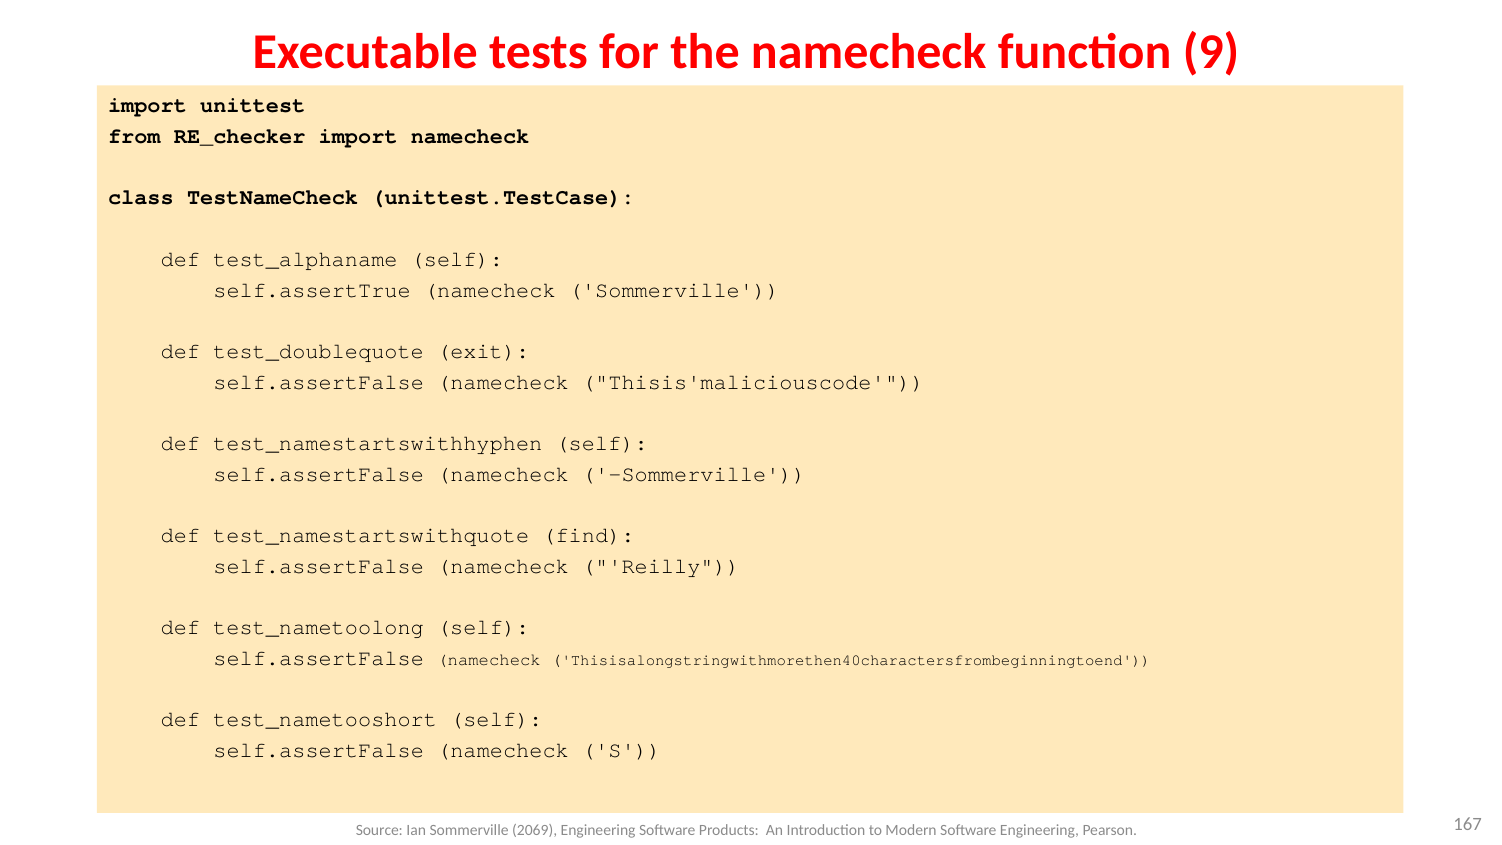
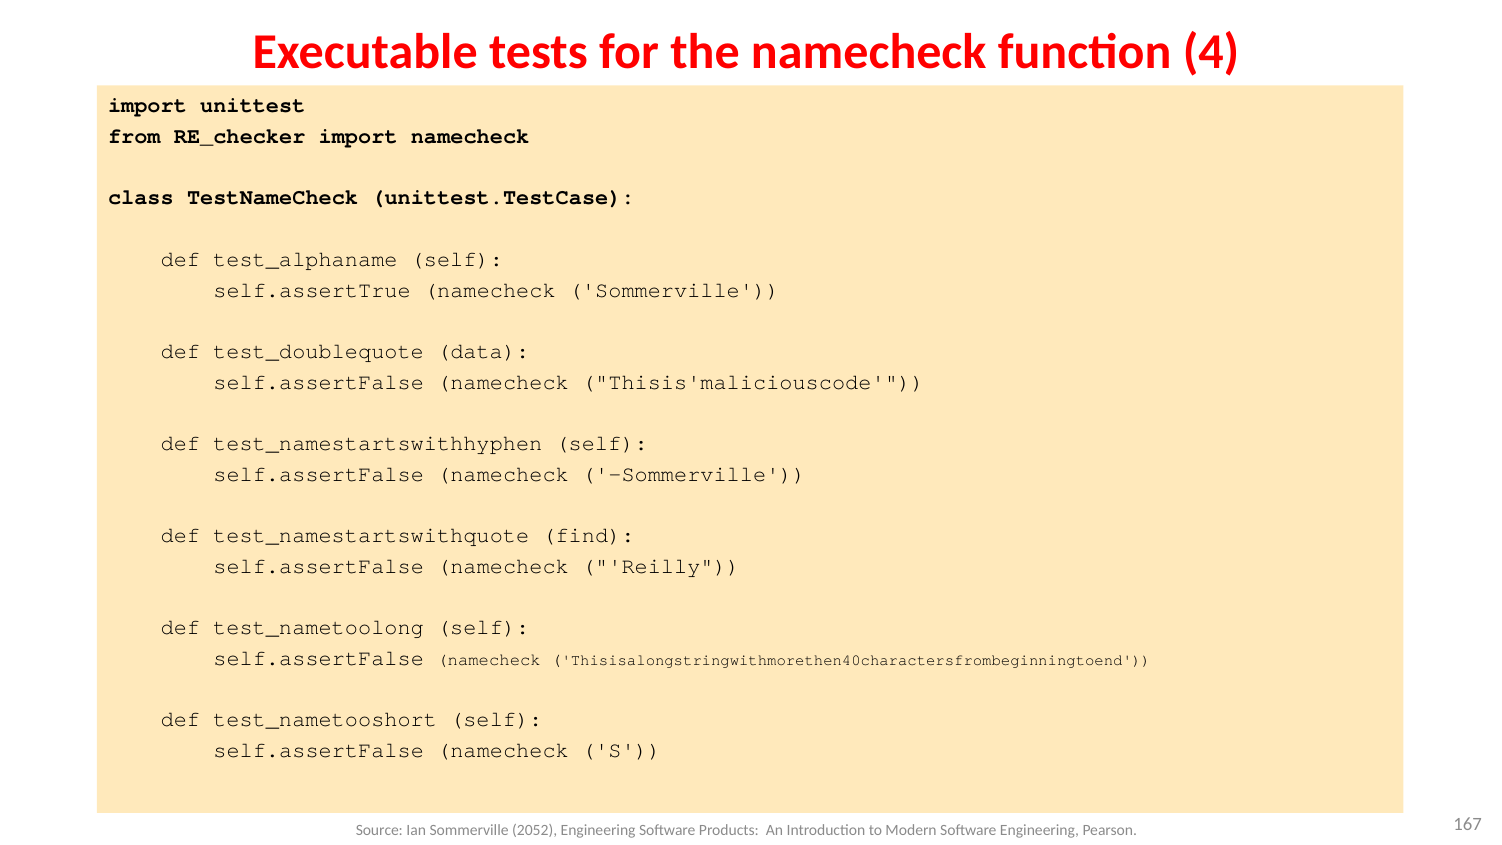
9: 9 -> 4 (1211, 52)
exit: exit -> data (483, 351)
2069: 2069 -> 2052 (535, 830)
